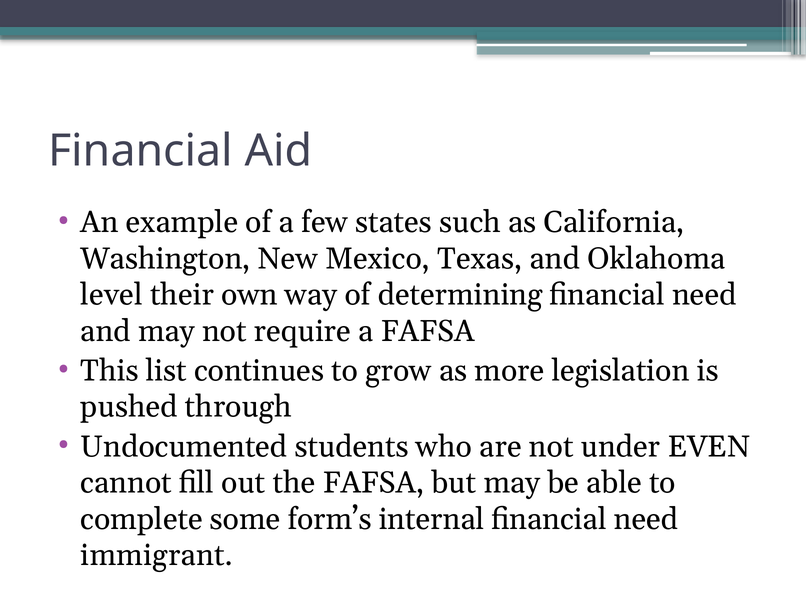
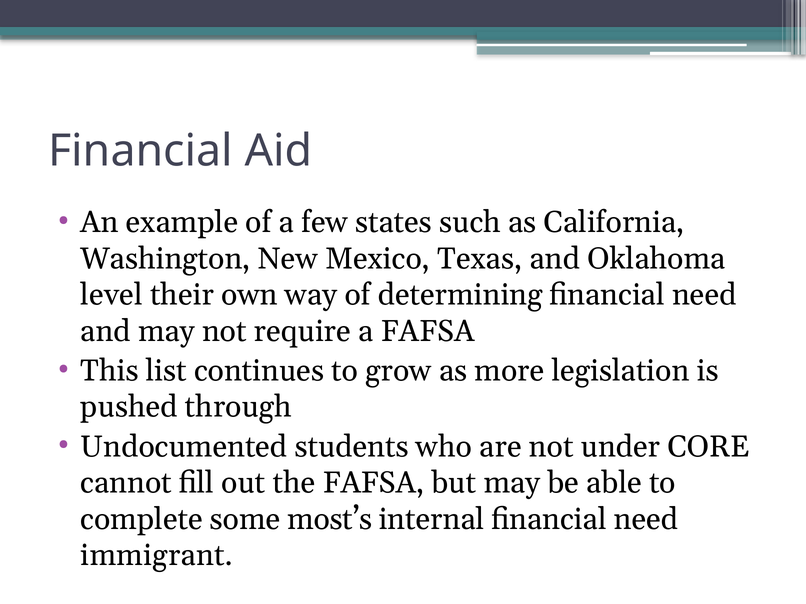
EVEN: EVEN -> CORE (709, 447)
form’s: form’s -> most’s (330, 520)
